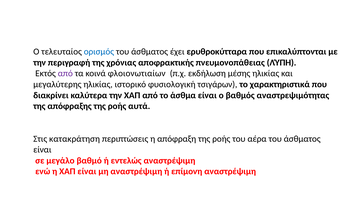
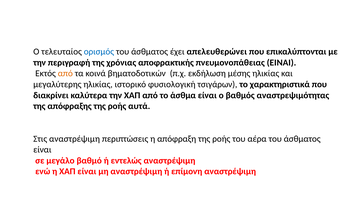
ερυθροκύτταρα: ερυθροκύτταρα -> απελευθερώνει (217, 52)
ΛΎΠΗ: ΛΎΠΗ -> ΕΙΝΑΙ (281, 63)
από colour: purple -> orange (65, 74)
φλοιονωτιαίων: φλοιονωτιαίων -> βηματοδοτικών (137, 74)
Στις κατακράτηση: κατακράτηση -> αναστρέψιμη (75, 139)
